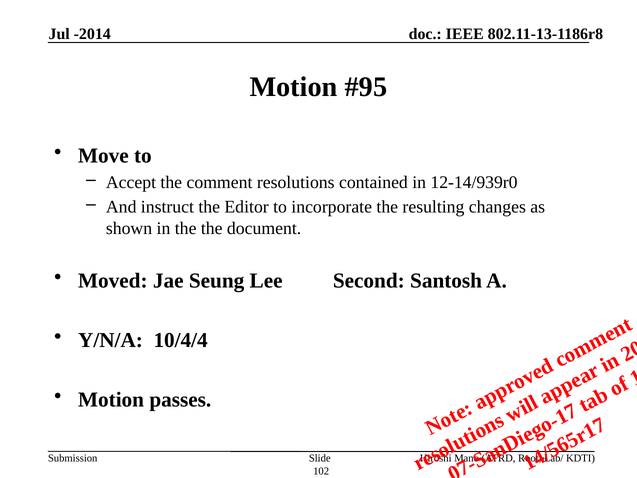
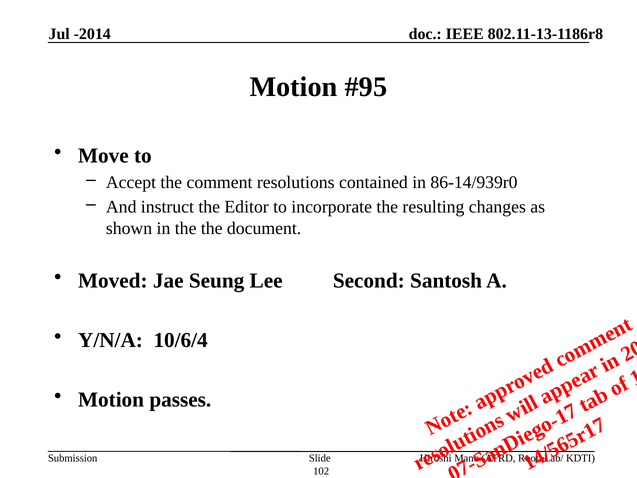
12-14/939r0: 12-14/939r0 -> 86-14/939r0 (474, 182)
10/4/4: 10/4/4 -> 10/6/4 (181, 340)
